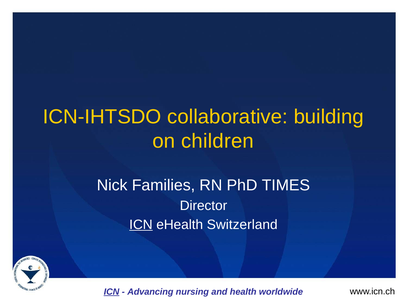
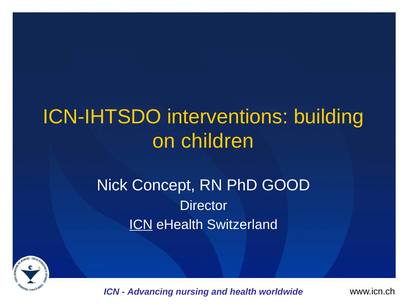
collaborative: collaborative -> interventions (228, 117)
Families: Families -> Concept (163, 186)
TIMES: TIMES -> GOOD (286, 186)
ICN underline: present -> none (112, 292)
